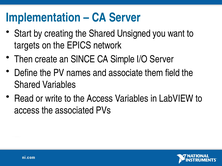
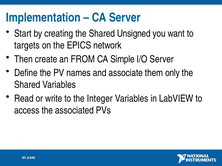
SINCE: SINCE -> FROM (83, 59)
field: field -> only (172, 73)
the Access: Access -> Integer (100, 99)
